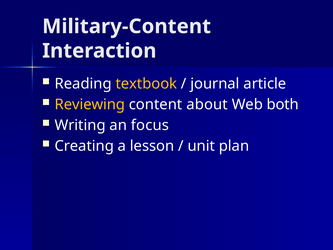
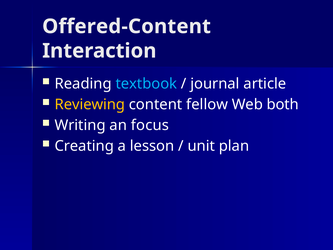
Military-Content: Military-Content -> Offered-Content (127, 26)
textbook colour: yellow -> light blue (146, 84)
about: about -> fellow (207, 104)
